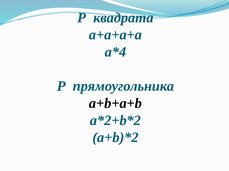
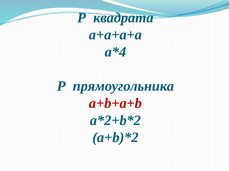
a+b+a+b colour: black -> red (115, 104)
